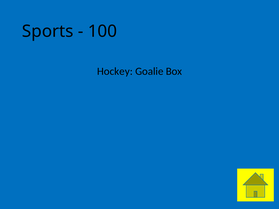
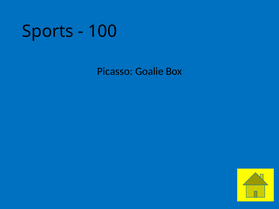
Hockey: Hockey -> Picasso (115, 71)
